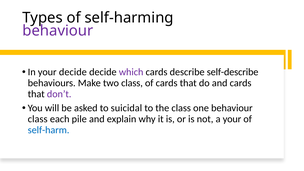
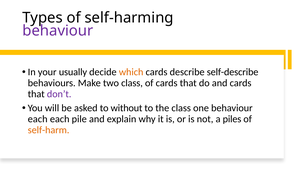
your decide: decide -> usually (73, 72)
which colour: purple -> orange (131, 72)
suicidal: suicidal -> without (127, 108)
class: class -> each (38, 119)
a your: your -> piles (232, 119)
self-harm colour: blue -> orange (49, 130)
